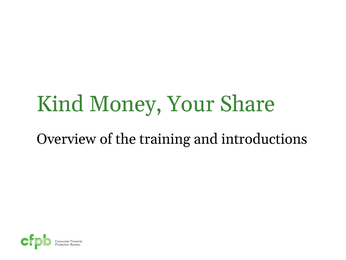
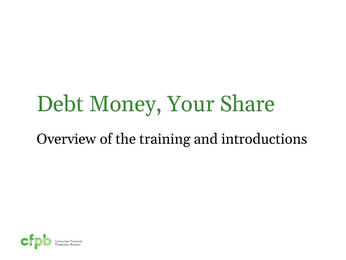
Kind: Kind -> Debt (60, 104)
